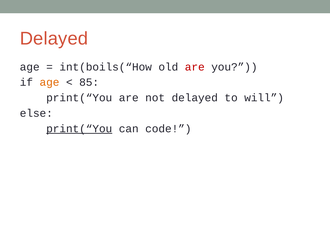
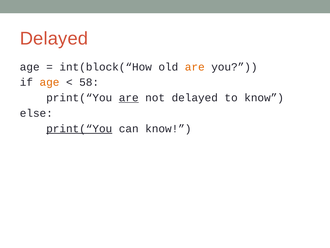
int(boils(“How: int(boils(“How -> int(block(“How (106, 67)
are colour: red -> orange (195, 67)
85: 85 -> 58 (89, 82)
are underline: none -> present (129, 98)
to will: will -> know (264, 98)
can code: code -> know (168, 128)
